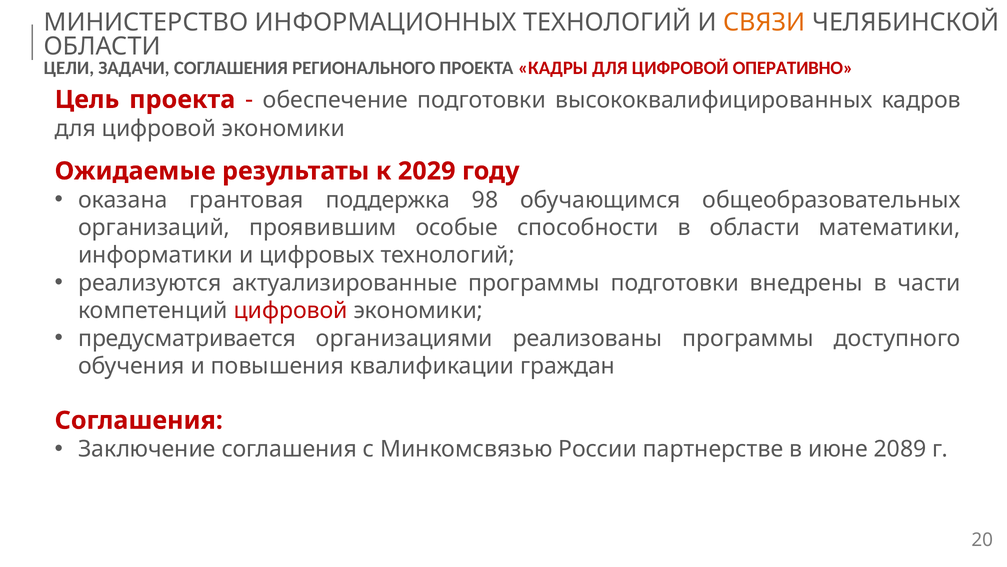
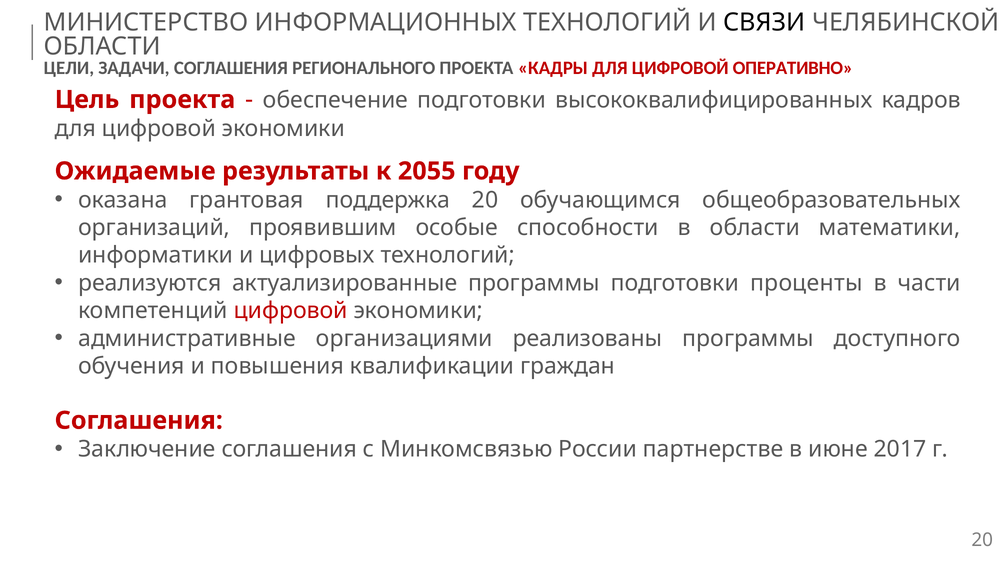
СВЯЗИ colour: orange -> black (764, 22)
2029: 2029 -> 2055 (427, 171)
поддержка 98: 98 -> 20 (485, 200)
внедрены: внедрены -> проценты (806, 283)
предусматривается: предусматривается -> административные (187, 338)
2089: 2089 -> 2017 (900, 449)
